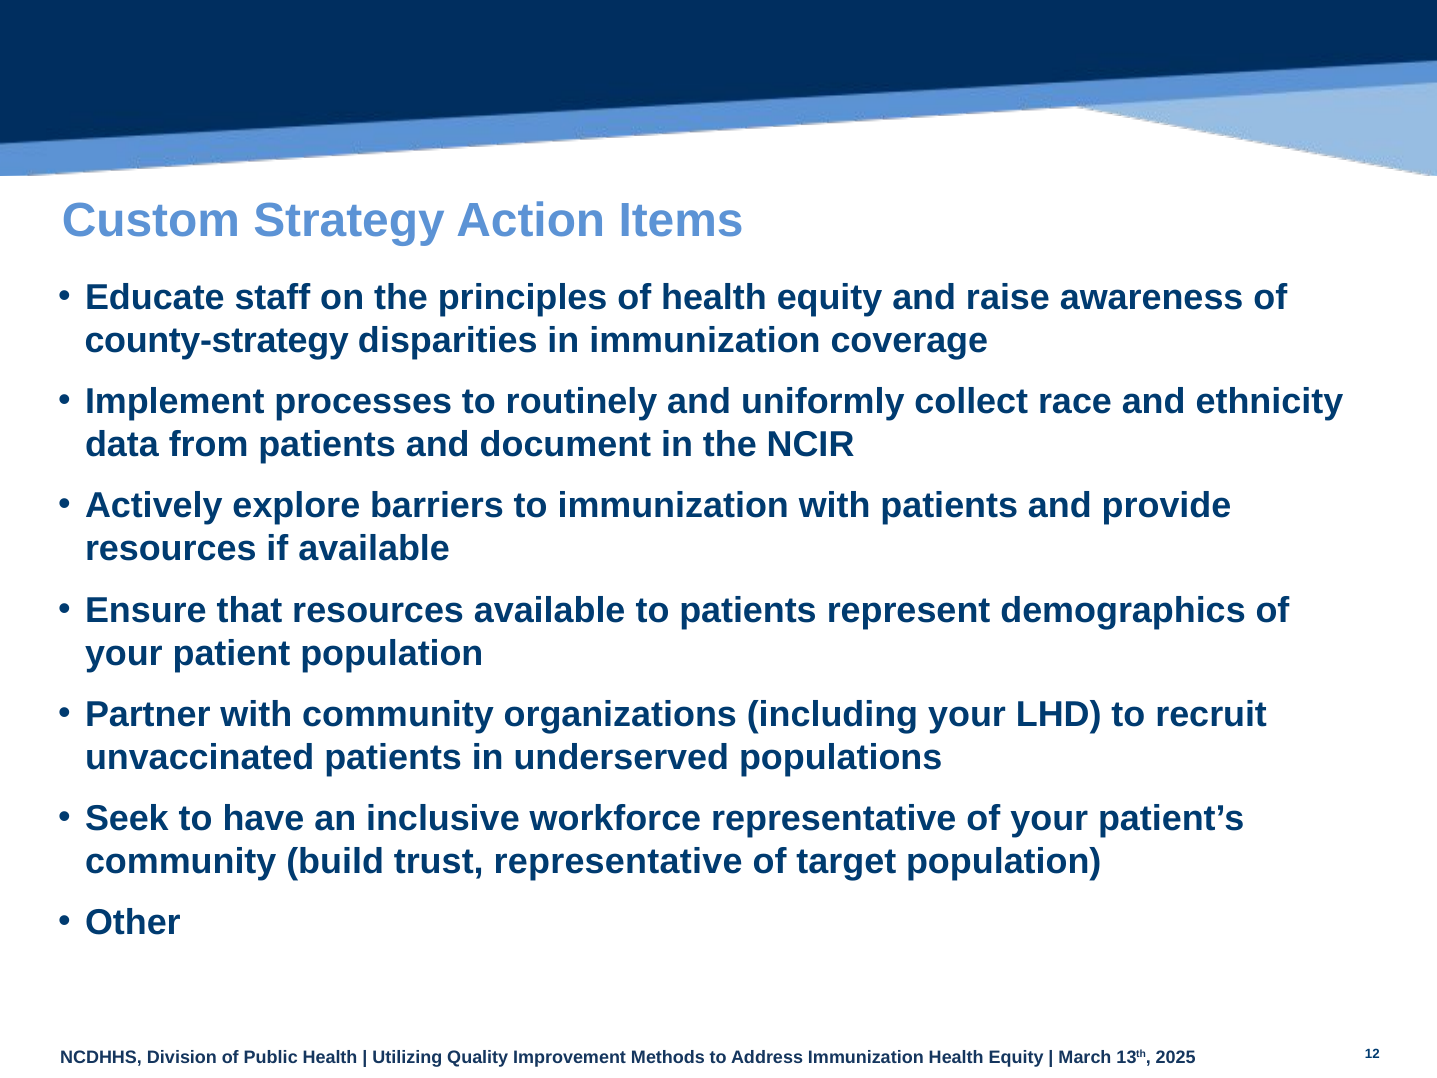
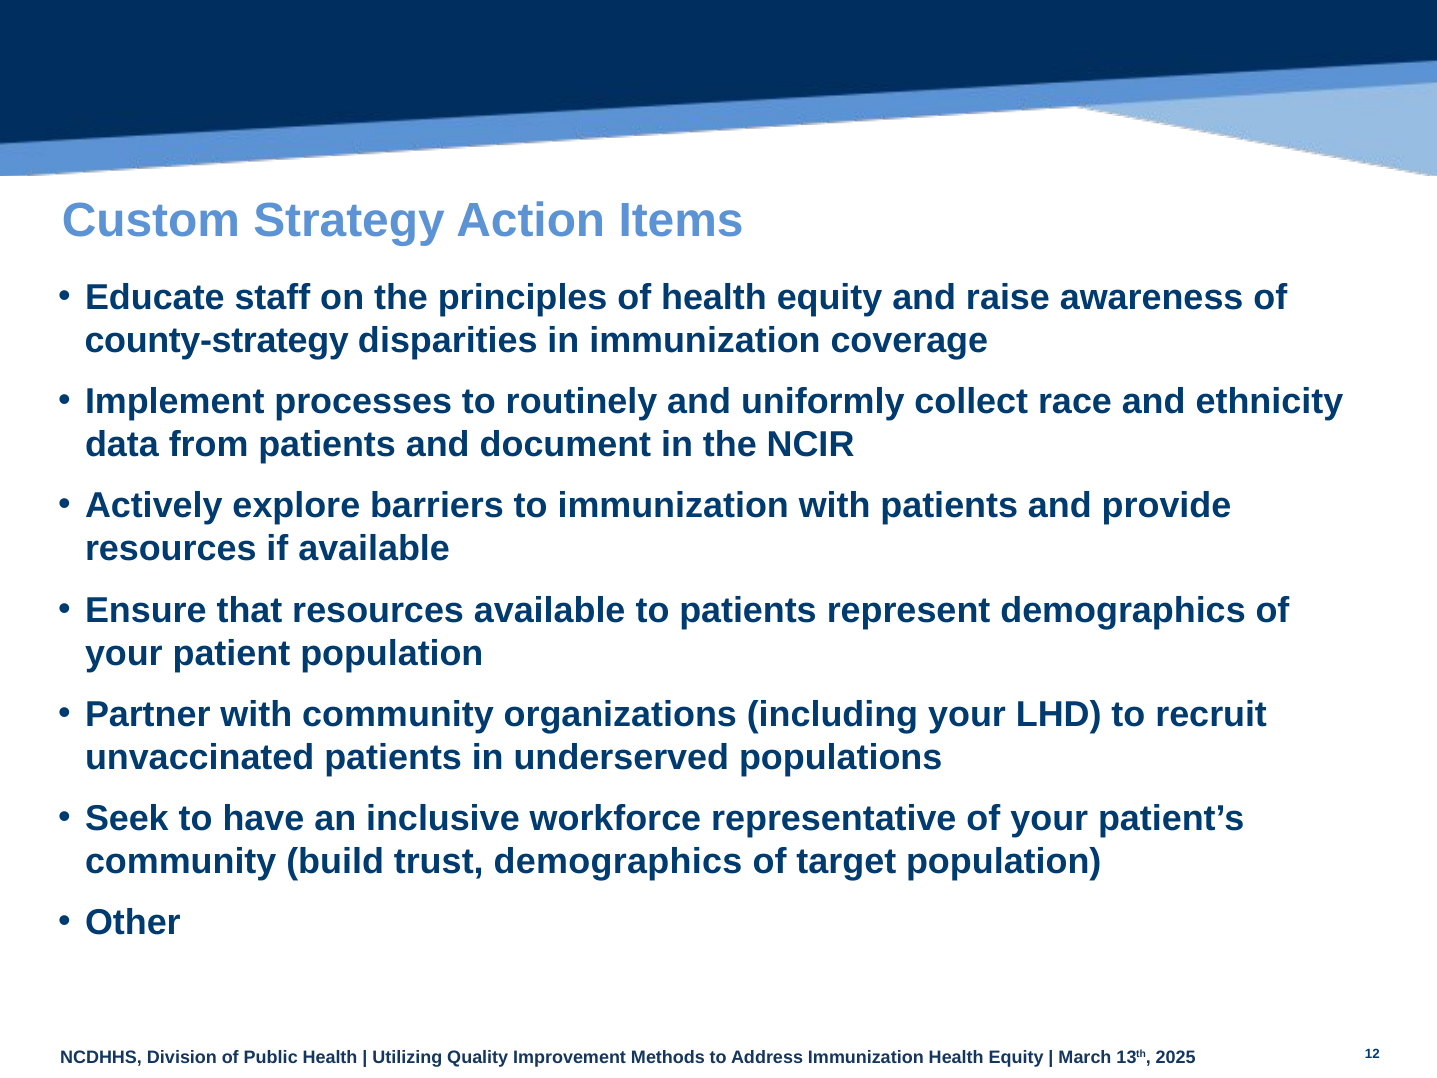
trust representative: representative -> demographics (618, 862)
